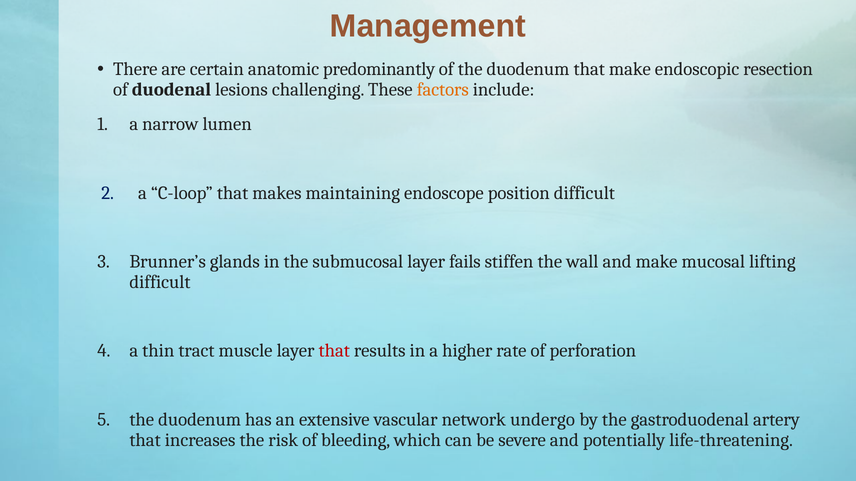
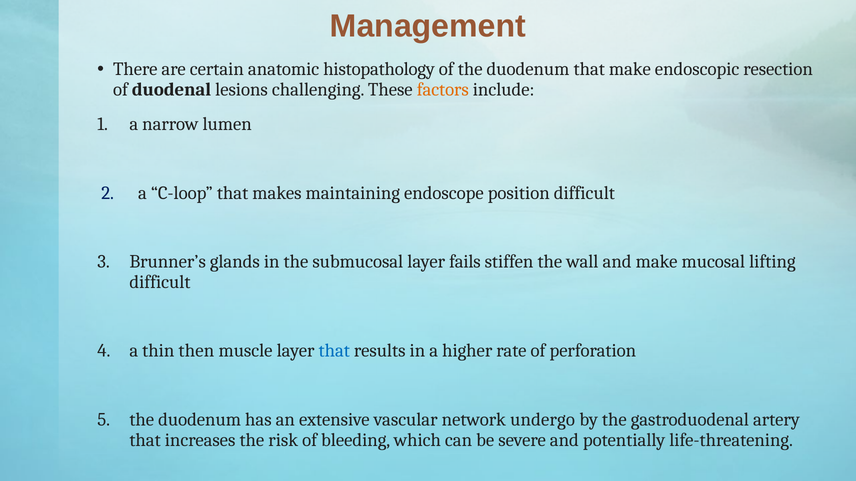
predominantly: predominantly -> histopathology (379, 69)
tract: tract -> then (196, 351)
that colour: red -> blue (334, 351)
